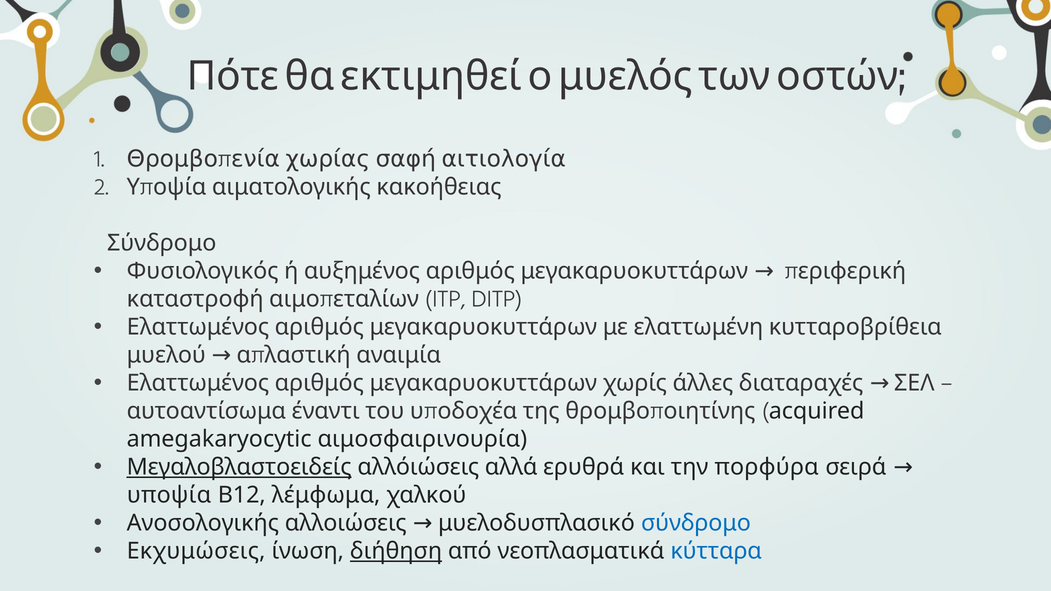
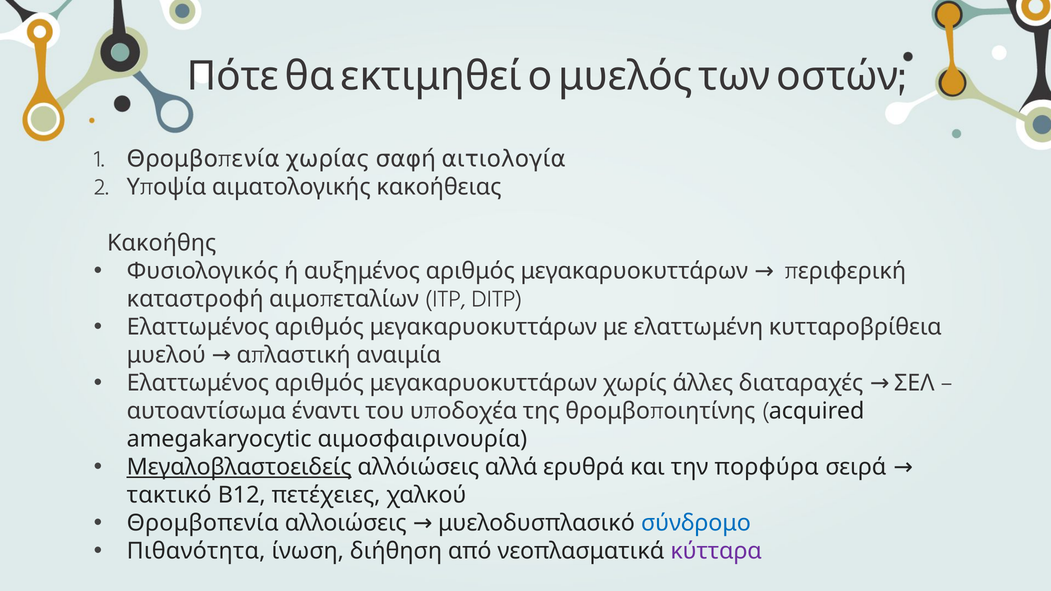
Σύνδρομο: Σύνδρομο -> Κακοήθης (162, 243)
υποψία: υποψία -> τακτικό (169, 495)
λέμφωμα: λέμφωμα -> πετέχειες (326, 495)
Ανοσολογικής: Ανοσολογικής -> Θρομβοπενία (203, 523)
Εκχυμώσεις: Εκχυμώσεις -> Πιθανότητα (196, 551)
διήθηση underline: present -> none (396, 551)
κύτταρα colour: blue -> purple (716, 551)
